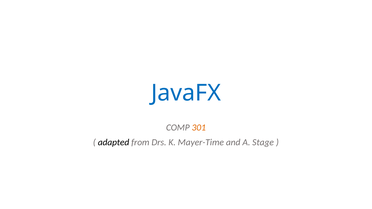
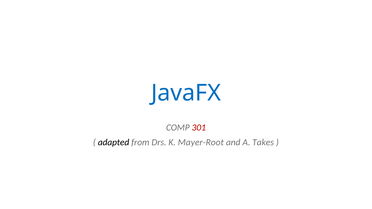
301 colour: orange -> red (199, 128)
Mayer-Time: Mayer-Time -> Mayer-Root (201, 142)
Stage: Stage -> Takes (263, 142)
